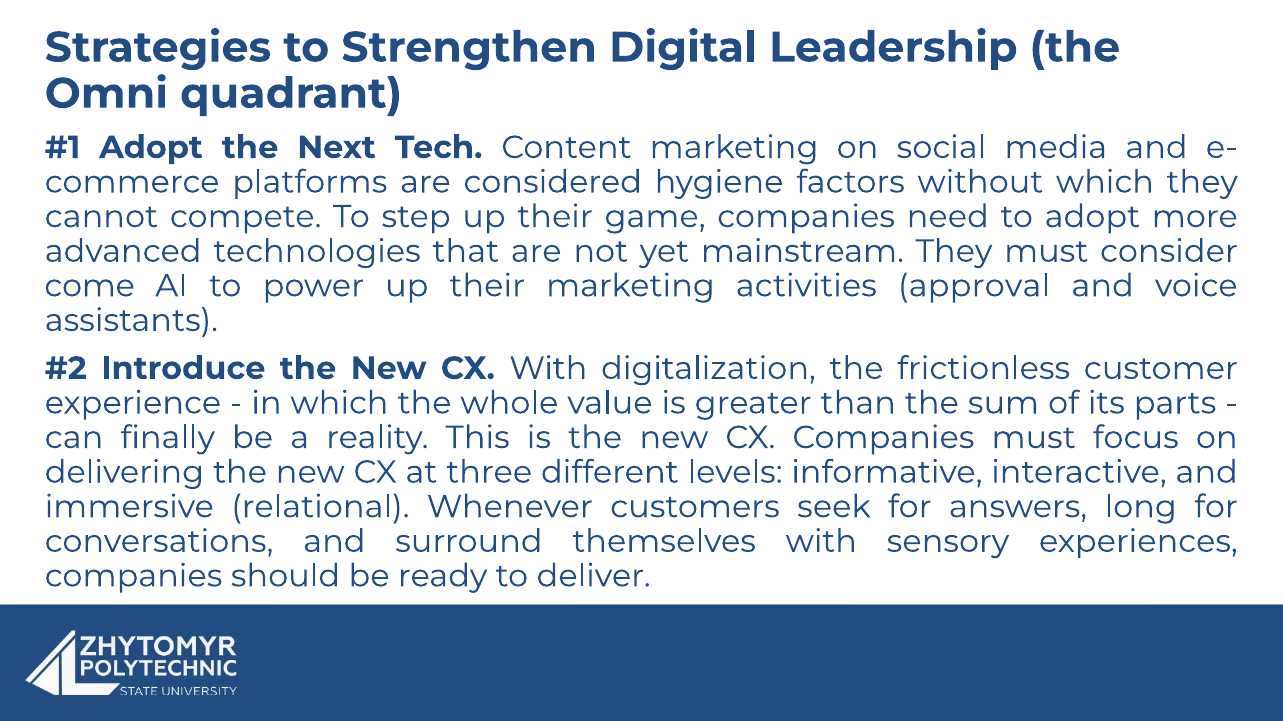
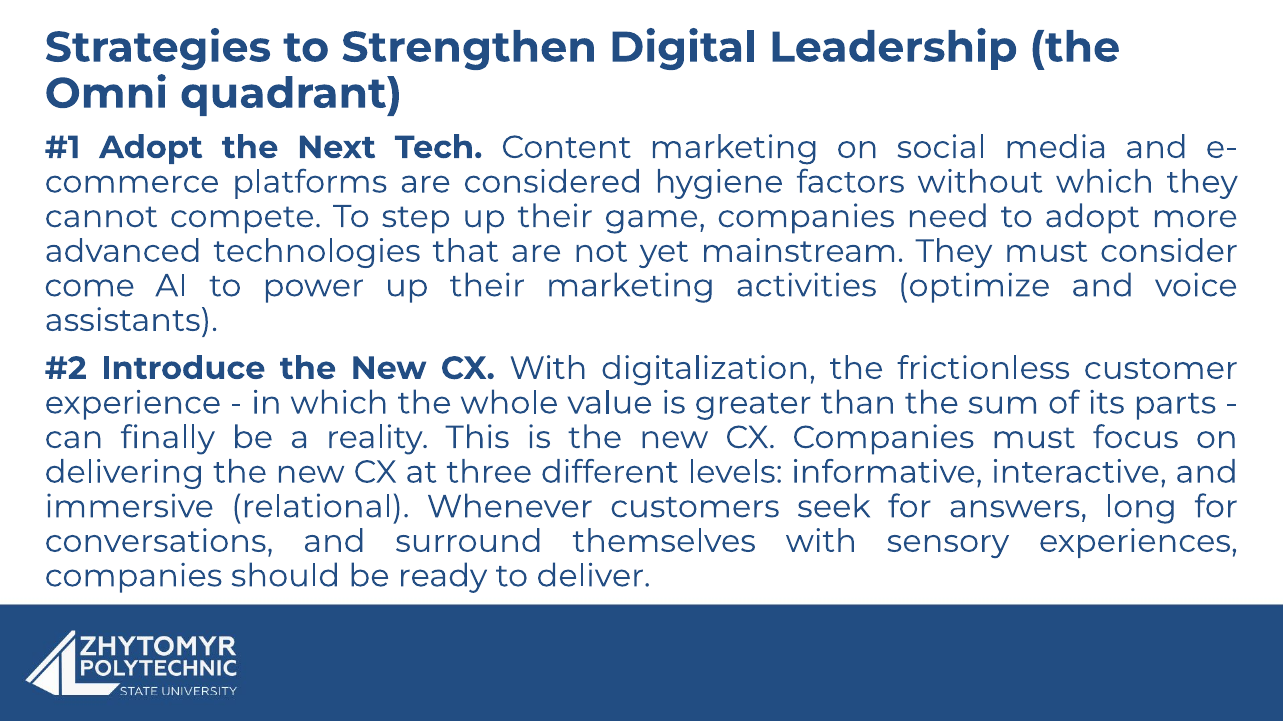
approval: approval -> optimize (974, 286)
